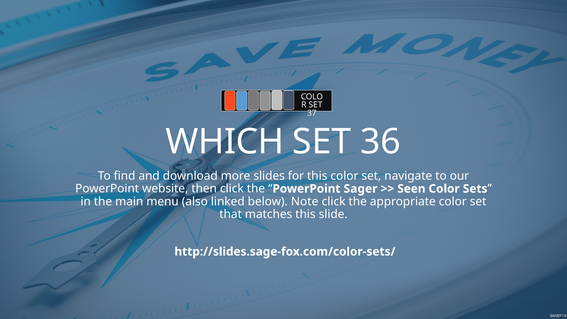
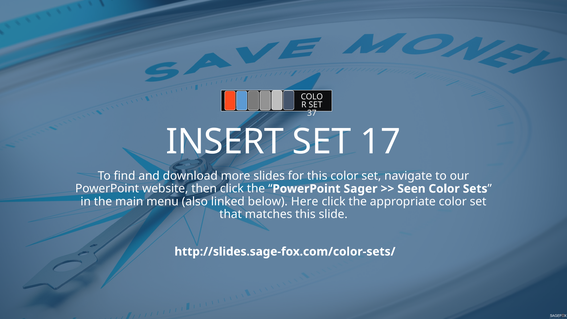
WHICH: WHICH -> INSERT (225, 142)
36: 36 -> 17 (381, 142)
Note: Note -> Here (305, 201)
